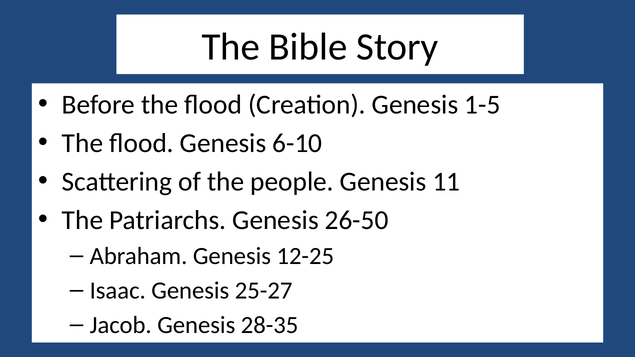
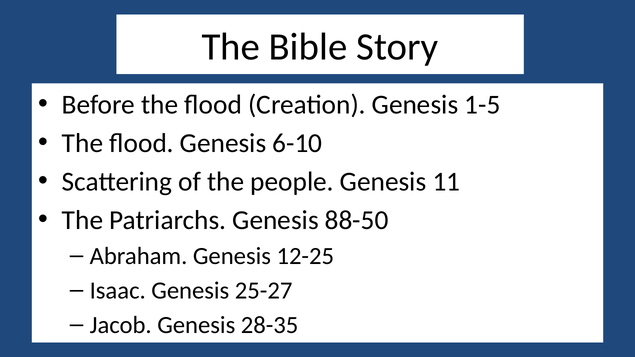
26-50: 26-50 -> 88-50 (357, 220)
